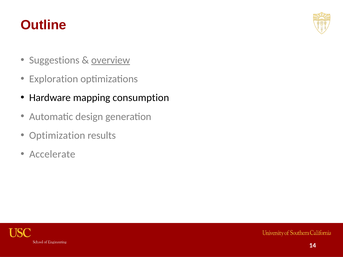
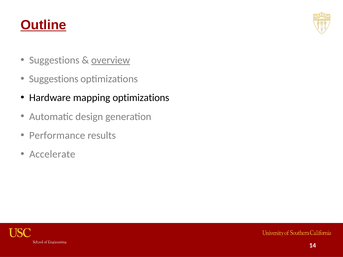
Outline underline: none -> present (43, 25)
Exploration: Exploration -> Suggestions (54, 79)
mapping consumption: consumption -> optimizations (141, 98)
Optimization: Optimization -> Performance (57, 136)
